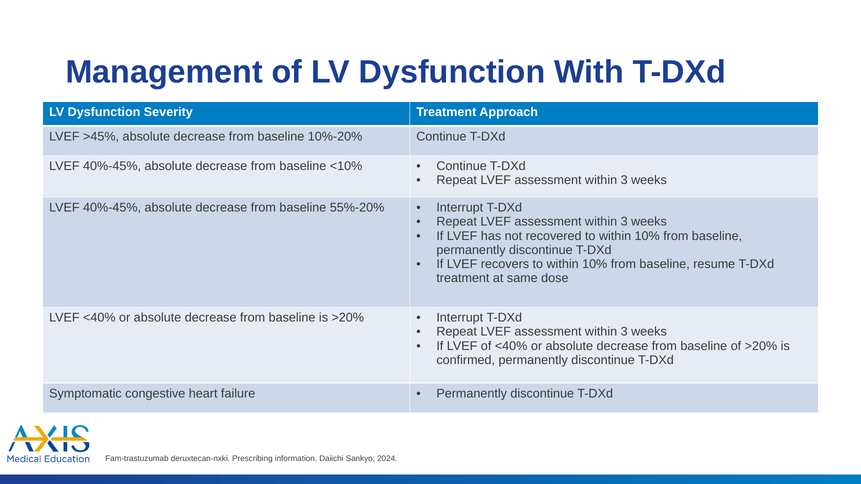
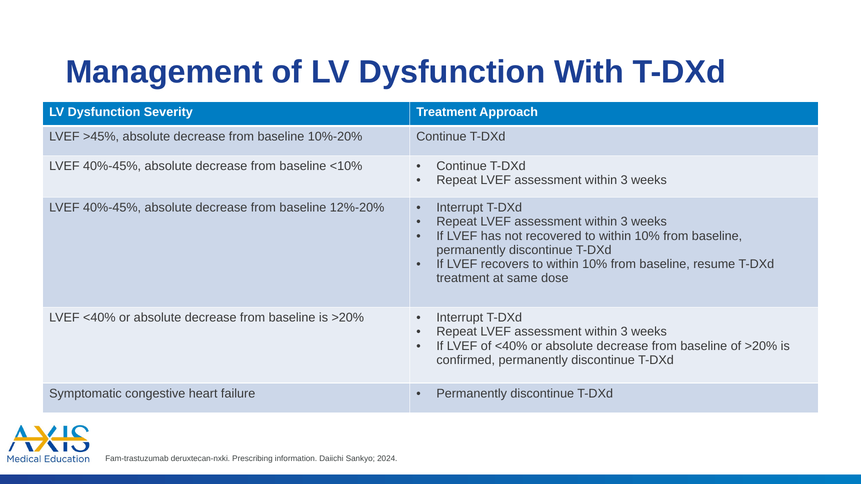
55%-20%: 55%-20% -> 12%-20% (357, 208)
